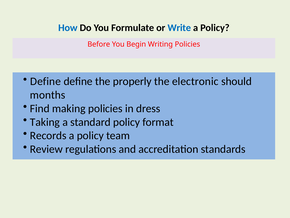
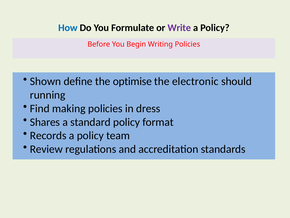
Write colour: blue -> purple (179, 28)
Define: Define -> Shown (46, 81)
properly: properly -> optimise (132, 81)
months: months -> running (48, 95)
Taking: Taking -> Shares (45, 122)
